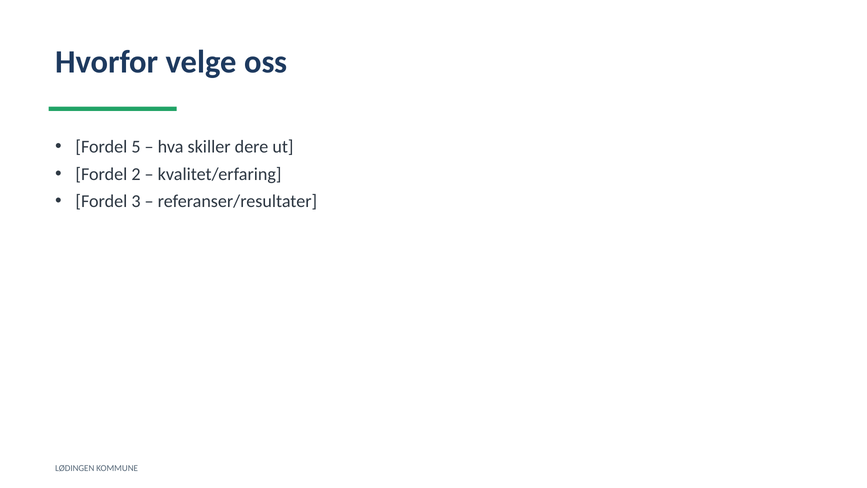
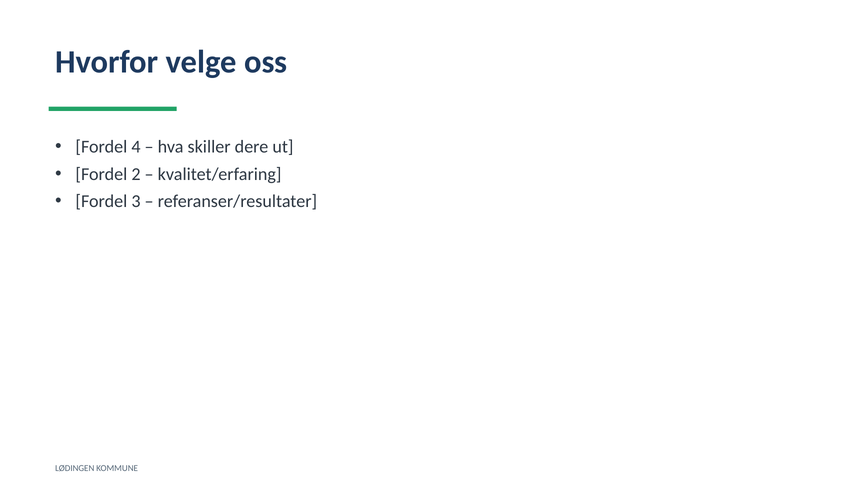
5: 5 -> 4 (136, 147)
